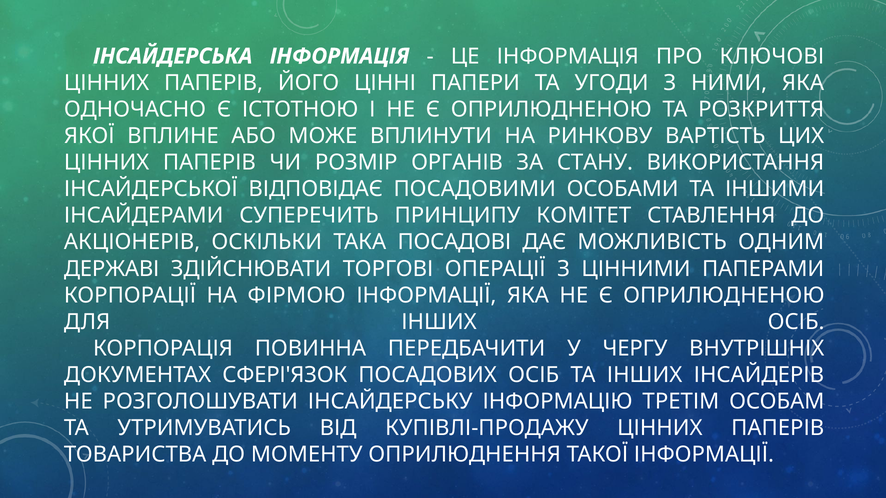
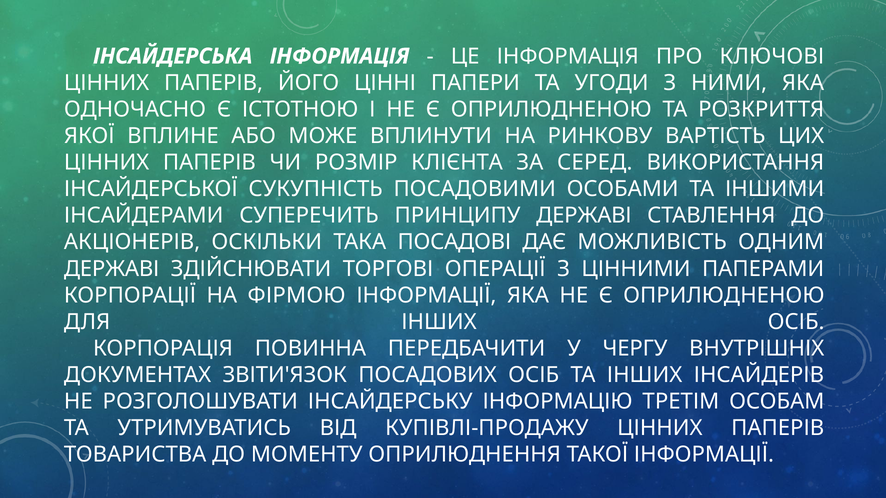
ОРГАНІВ: ОРГАНІВ -> КЛІЄНТА (457, 163)
СТАНУ: СТАНУ -> СЕРЕД (595, 163)
ВІДПОВІДАЄ: ВІДПОВІДАЄ -> СУКУПНІСТЬ (316, 189)
ПРИНЦИПУ КОМІТЕТ: КОМІТЕТ -> ДЕРЖАВІ (584, 216)
СФЕРІ'ЯЗОК: СФЕРІ'ЯЗОК -> ЗВІТИ'ЯЗОК (285, 375)
